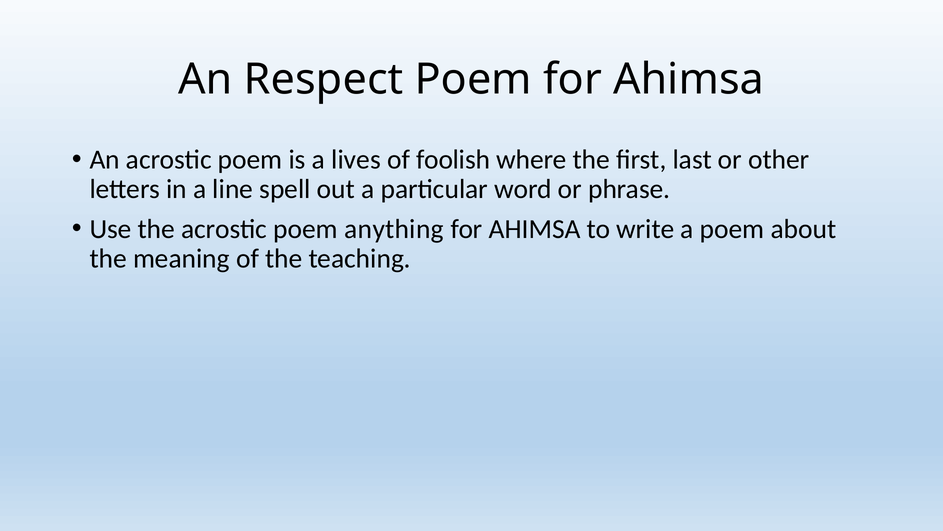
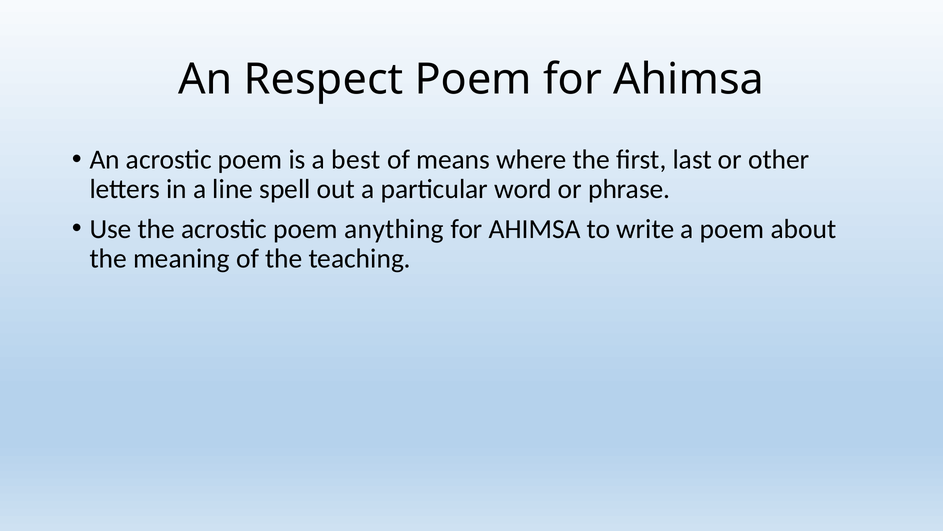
lives: lives -> best (356, 159)
foolish: foolish -> means (453, 159)
